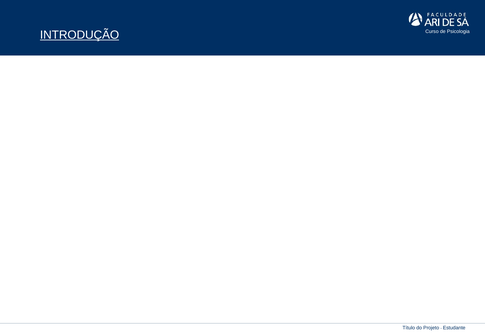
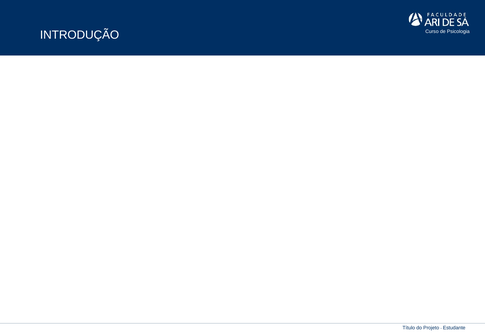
INTRODUÇÃO underline: present -> none (80, 35)
